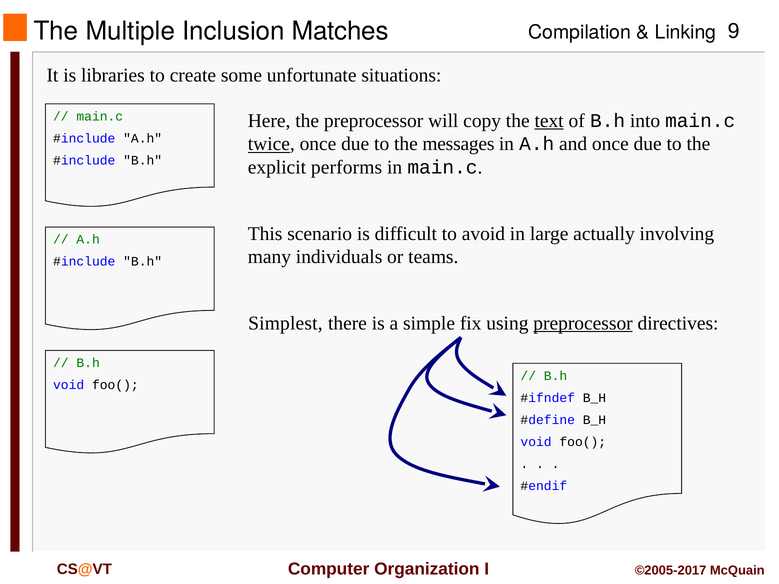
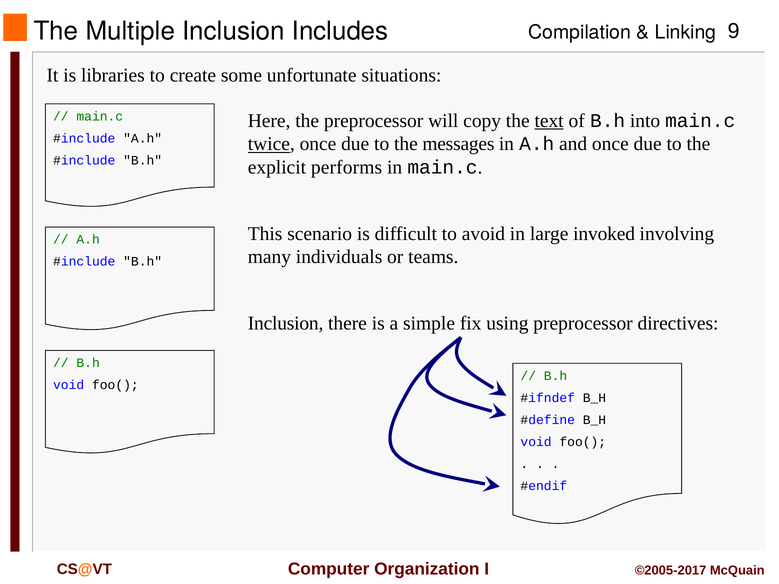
Matches: Matches -> Includes (340, 31)
actually: actually -> invoked (604, 234)
Simplest: Simplest -> Inclusion (286, 323)
preprocessor underline: present -> none (583, 323)
